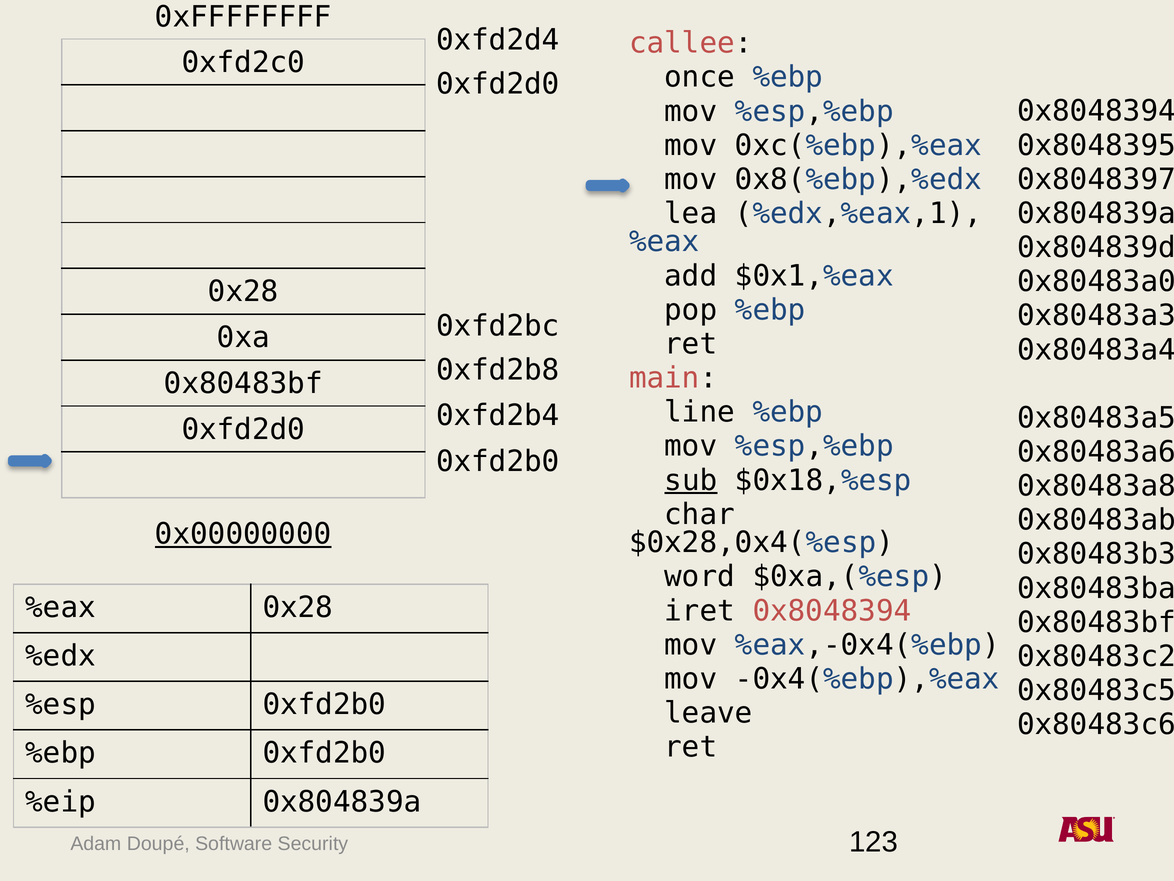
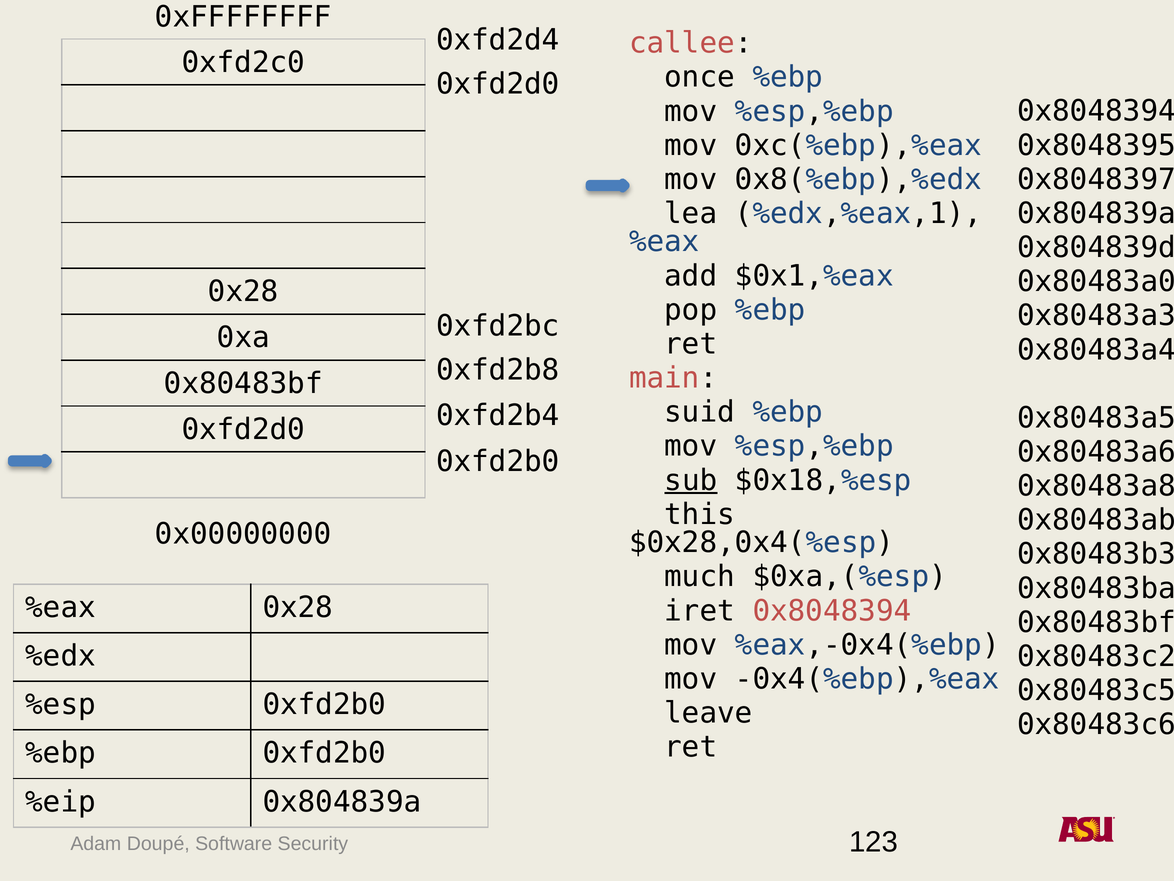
line: line -> suid (700, 412)
char: char -> this (700, 514)
0x00000000 underline: present -> none (243, 534)
word: word -> much (700, 576)
